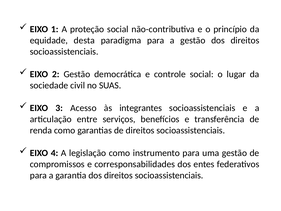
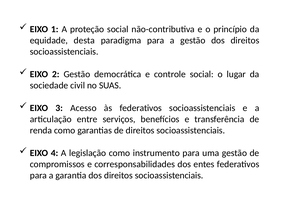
às integrantes: integrantes -> federativos (141, 108)
